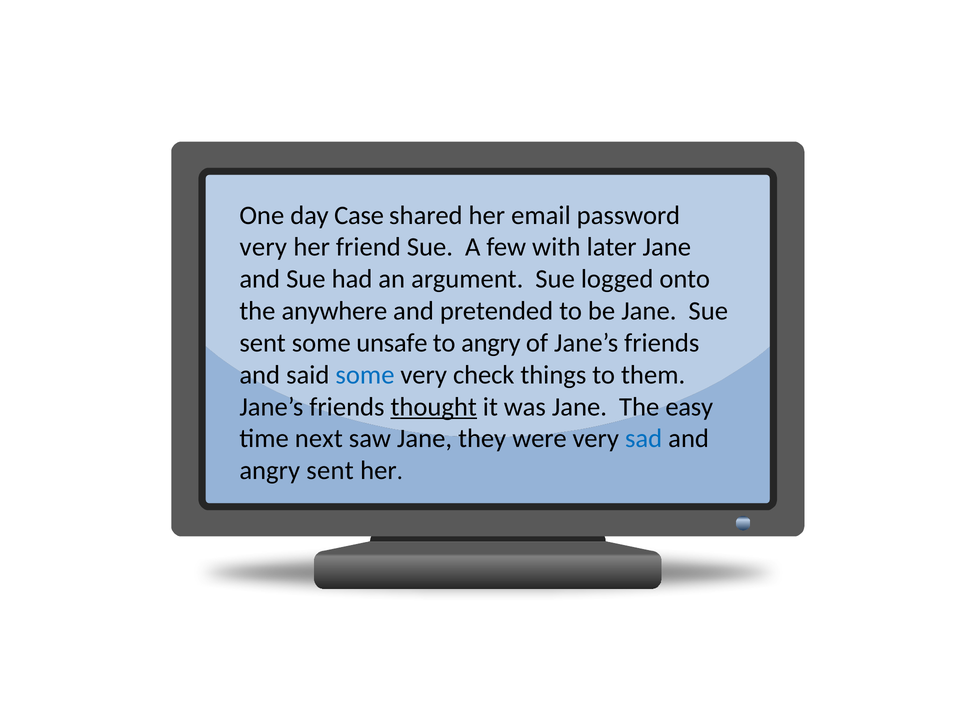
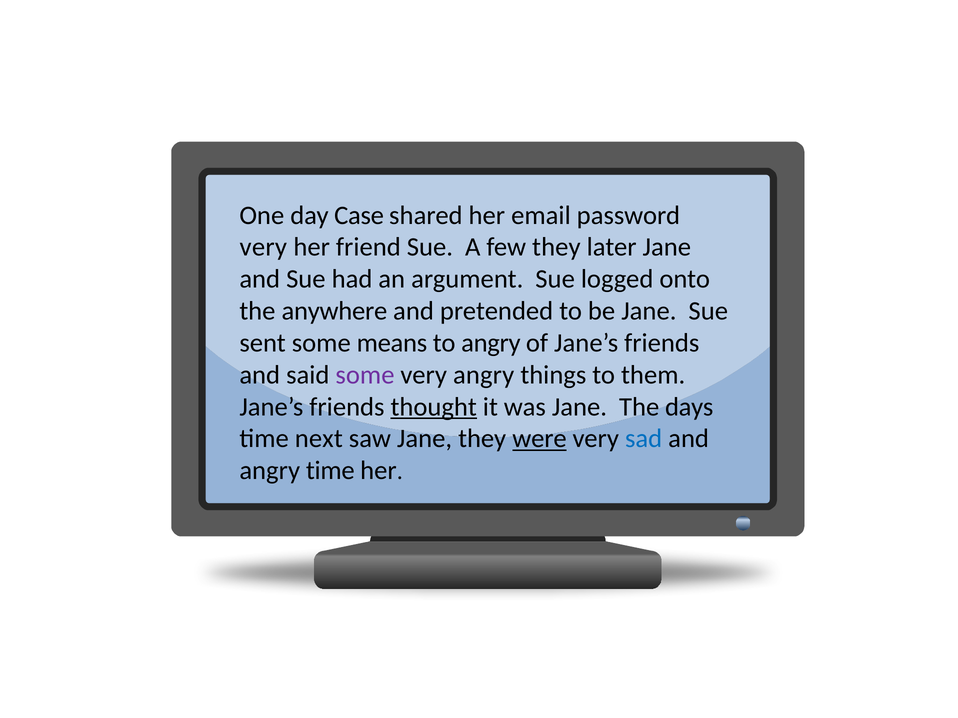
few with: with -> they (556, 247)
unsafe: unsafe -> means (392, 343)
some colour: blue -> purple (365, 375)
very check: check -> angry (484, 375)
easy: easy -> days (689, 407)
were underline: none -> present (539, 439)
angry sent: sent -> time (330, 471)
